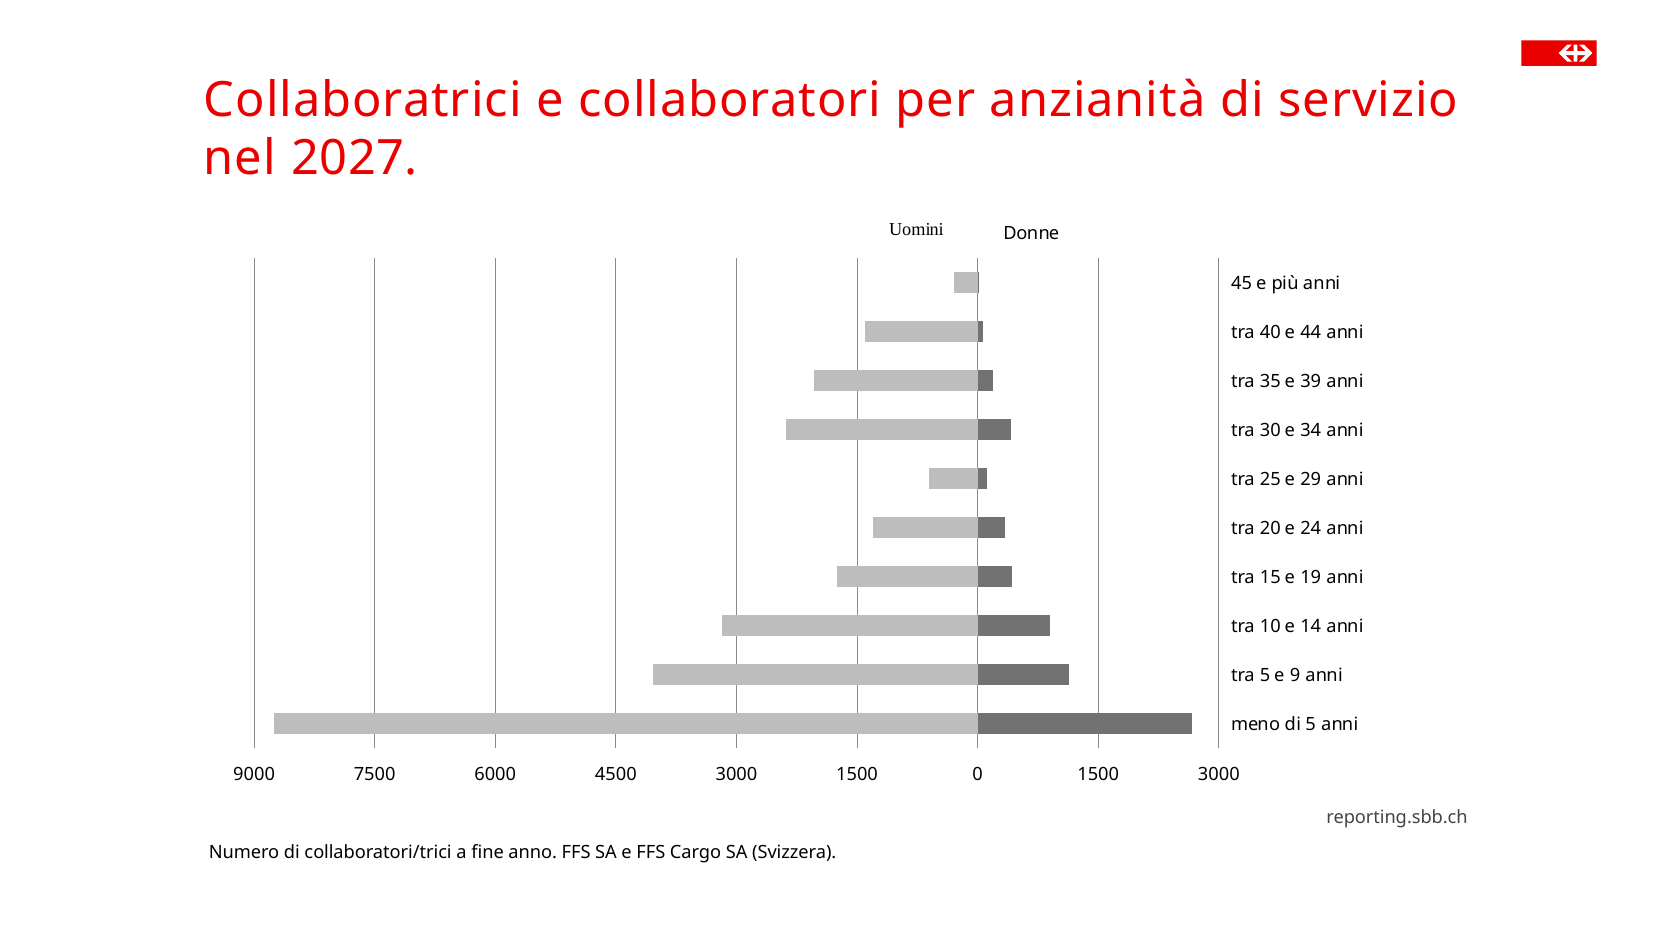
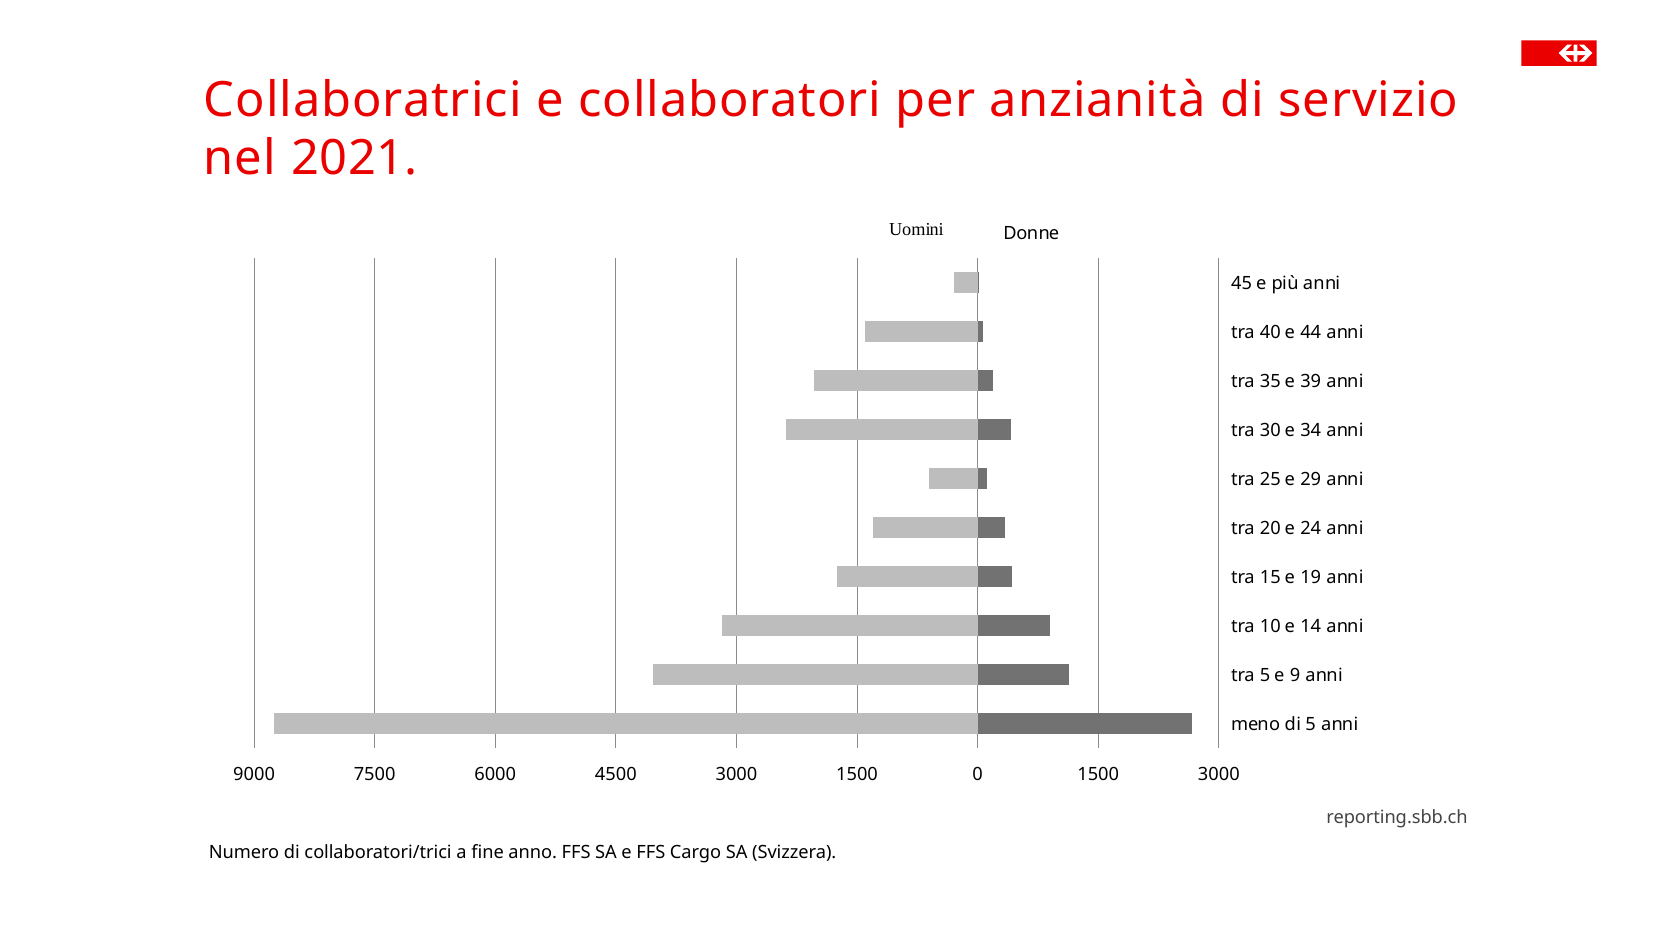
2027: 2027 -> 2021 (355, 159)
